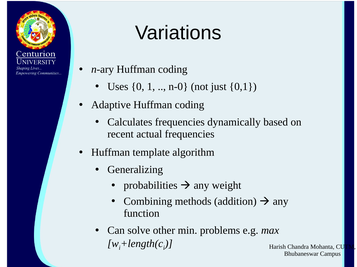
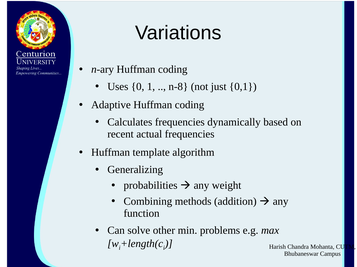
n-0: n-0 -> n-8 (178, 87)
